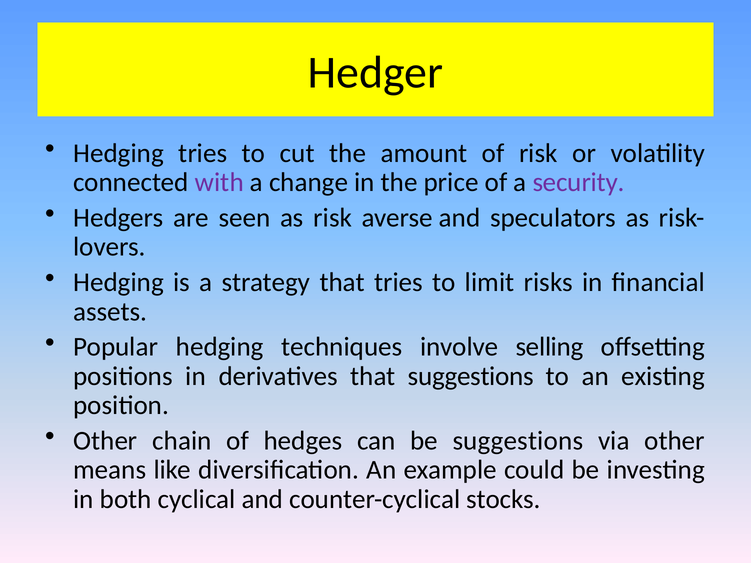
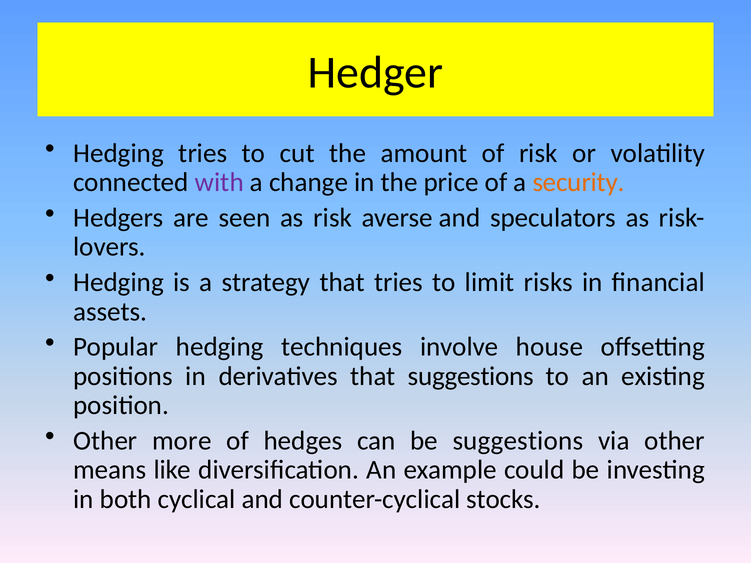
security colour: purple -> orange (579, 183)
selling: selling -> house (549, 347)
chain: chain -> more (182, 441)
